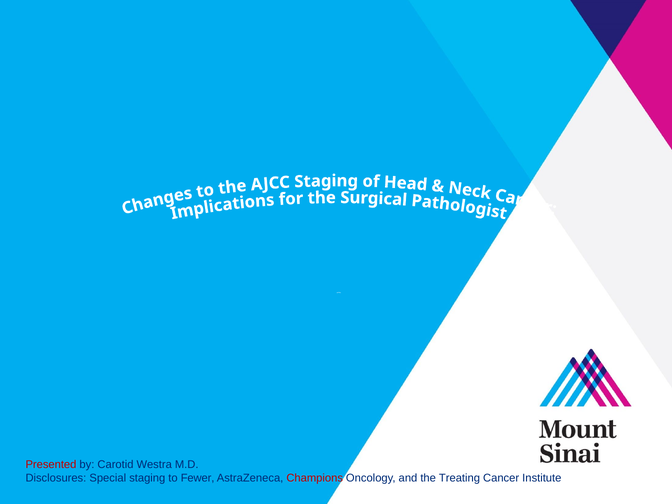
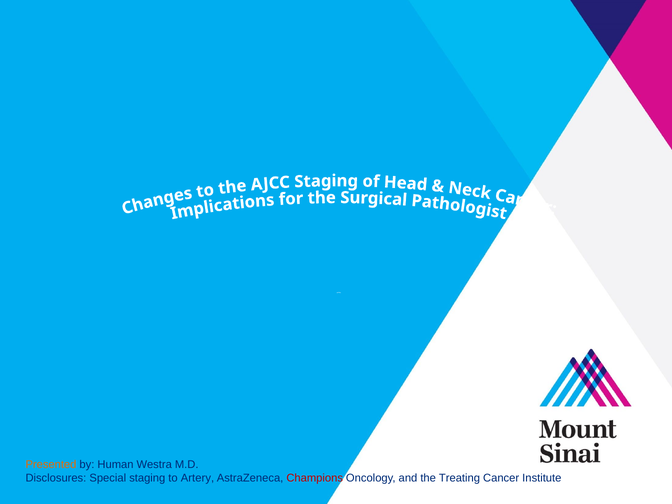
Presented colour: red -> orange (51, 464)
Carotid: Carotid -> Human (115, 464)
Fewer: Fewer -> Artery (197, 478)
